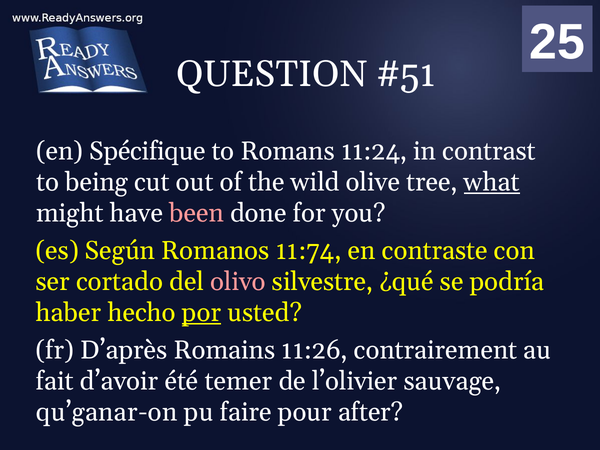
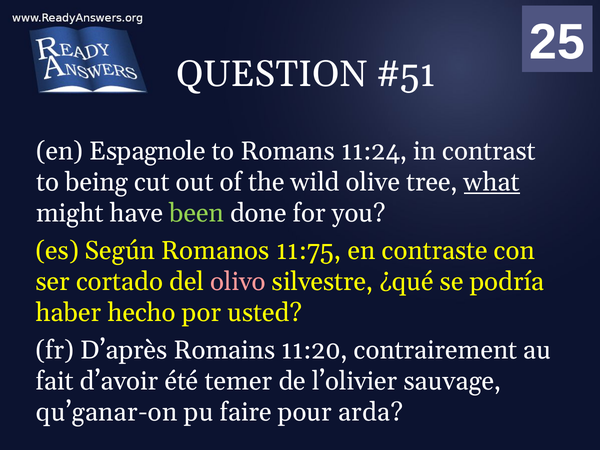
Spécifique: Spécifique -> Espagnole (147, 151)
been colour: pink -> light green (197, 213)
11:74: 11:74 -> 11:75 (309, 251)
por underline: present -> none (202, 313)
11:26: 11:26 -> 11:20 (315, 350)
after: after -> arda (370, 412)
